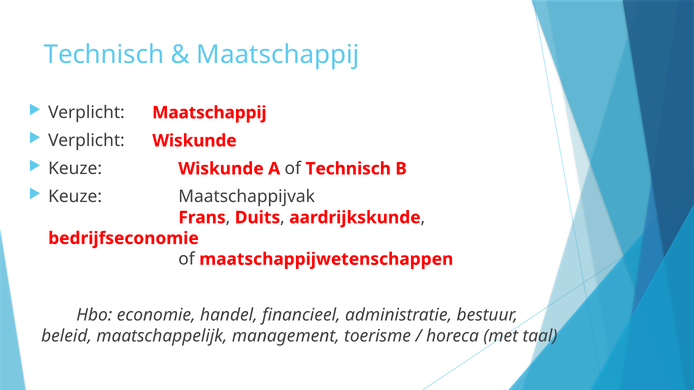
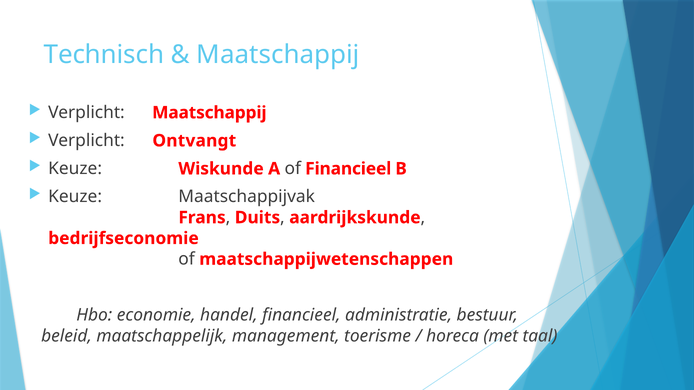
Verplicht Wiskunde: Wiskunde -> Ontvangt (194, 141)
of Technisch: Technisch -> Financieel (348, 169)
